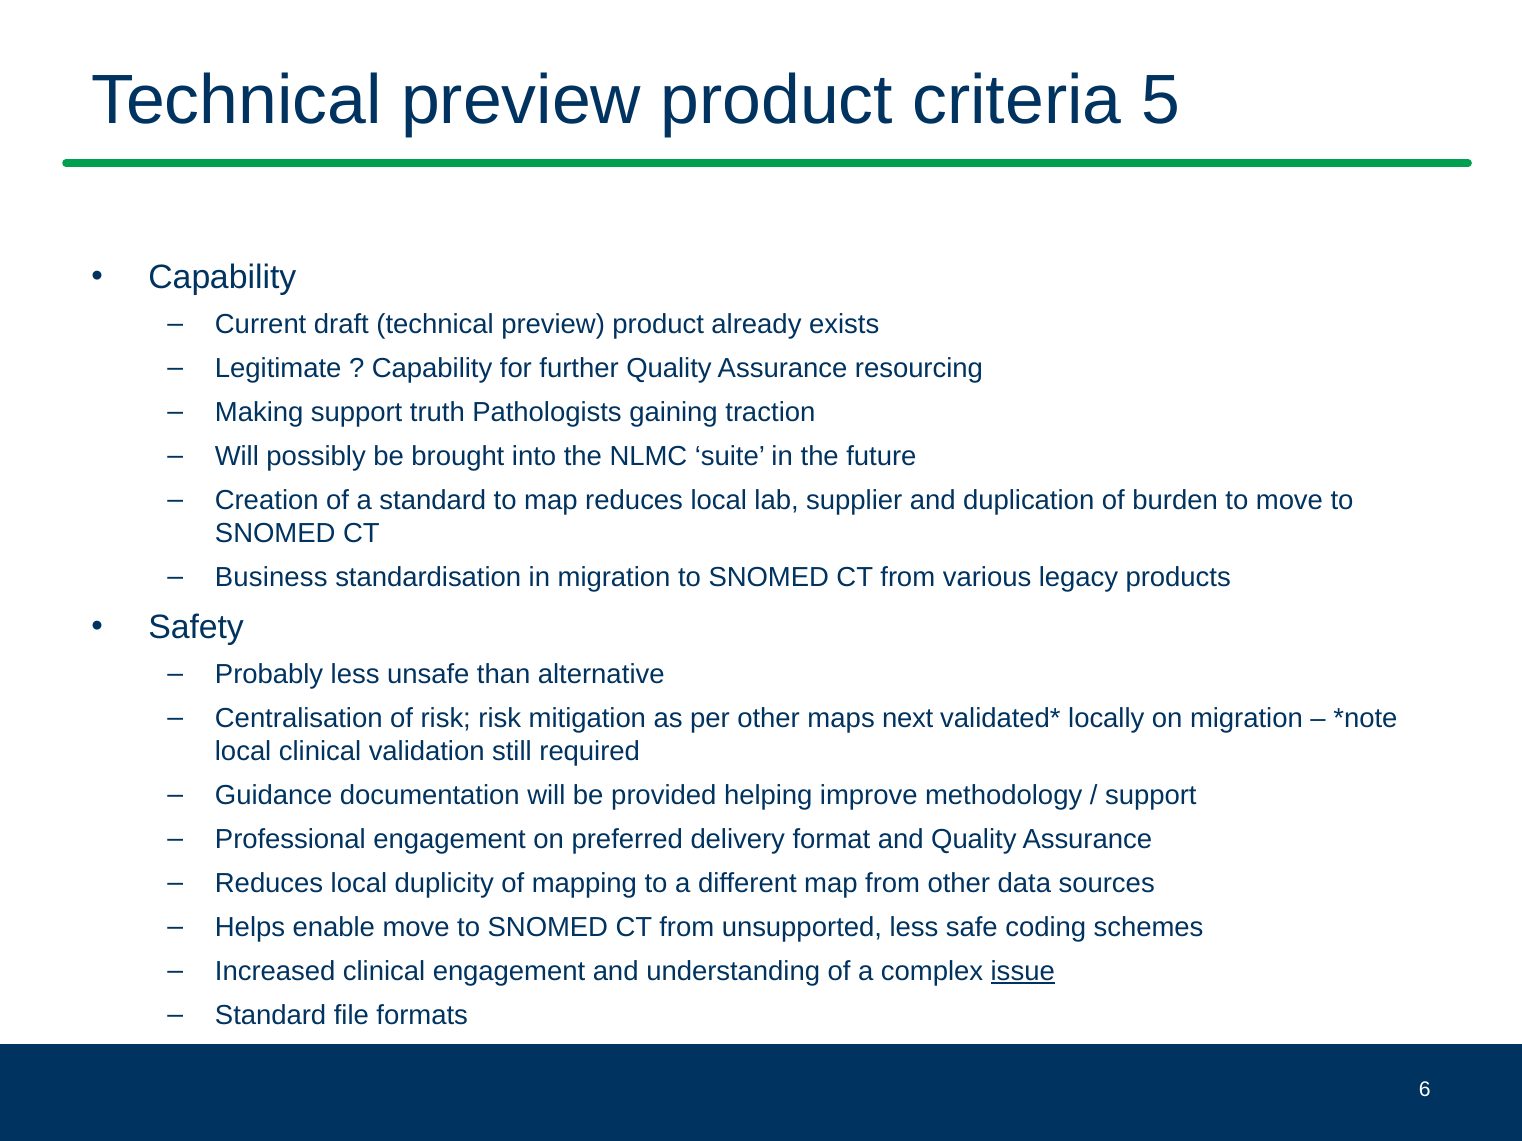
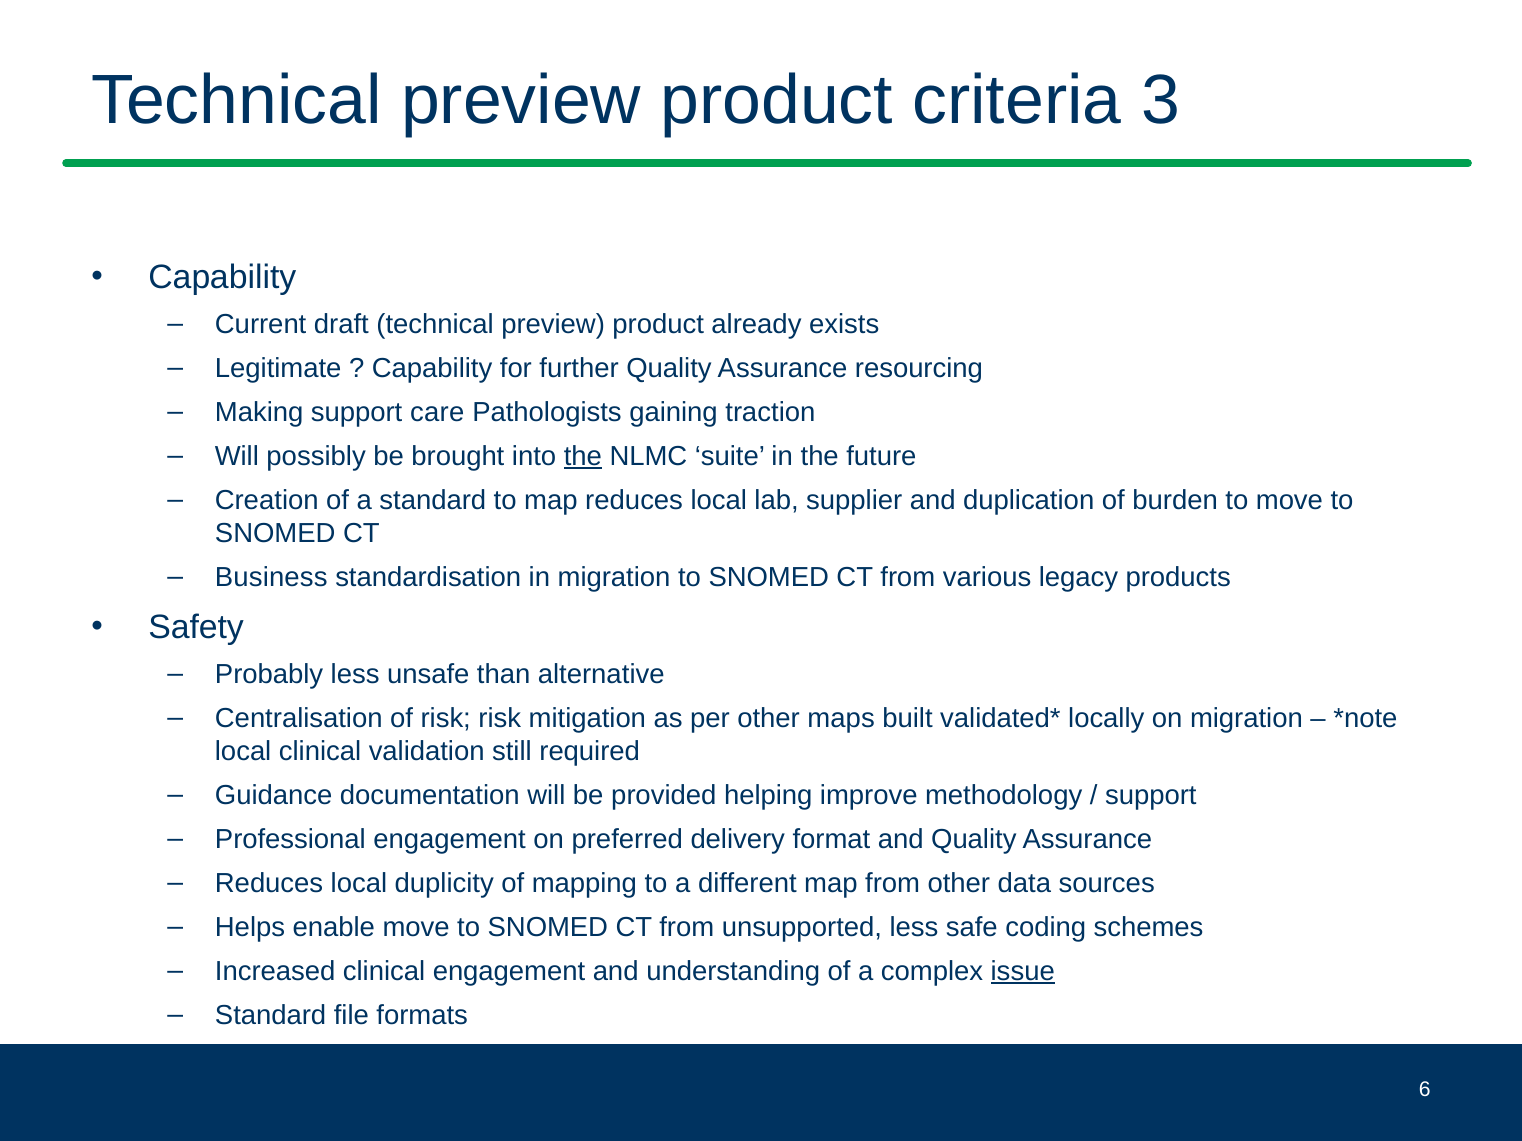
5: 5 -> 3 (1160, 100)
truth: truth -> care (437, 413)
the underline: none -> present (583, 457)
next: next -> built (908, 719)
